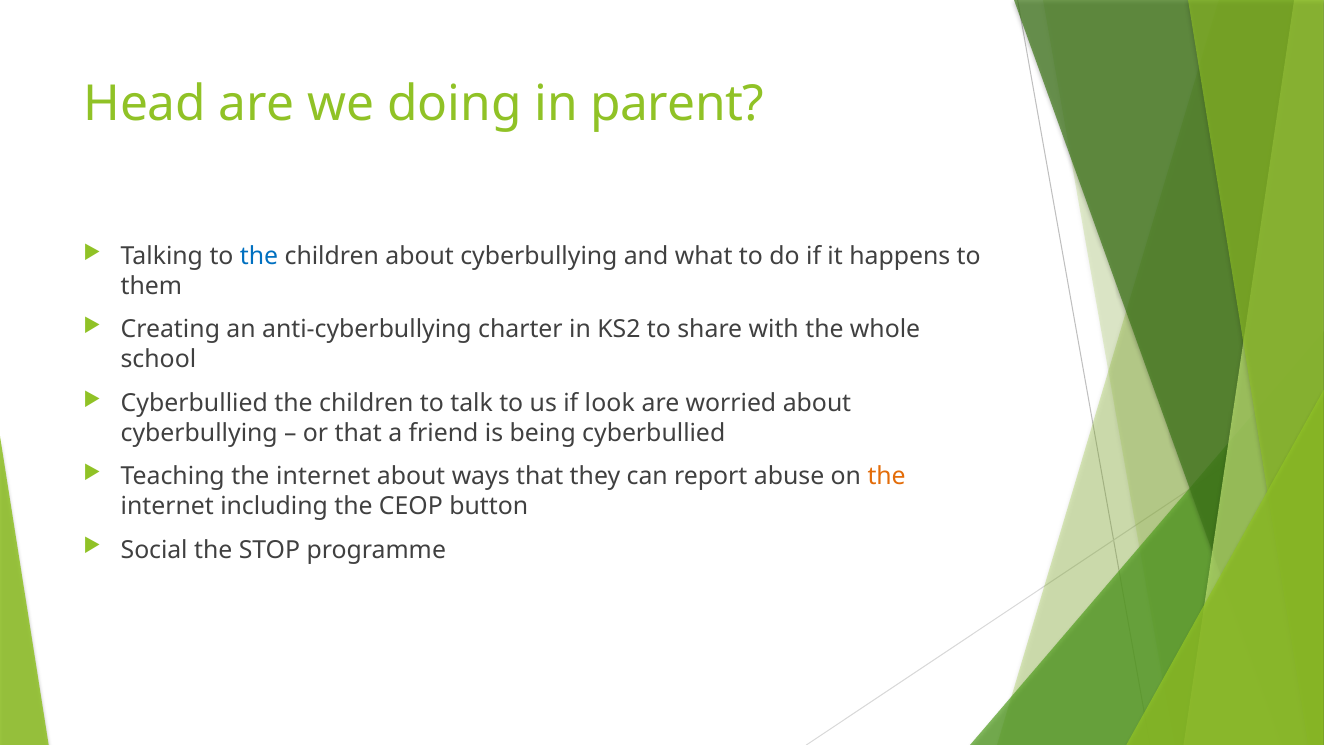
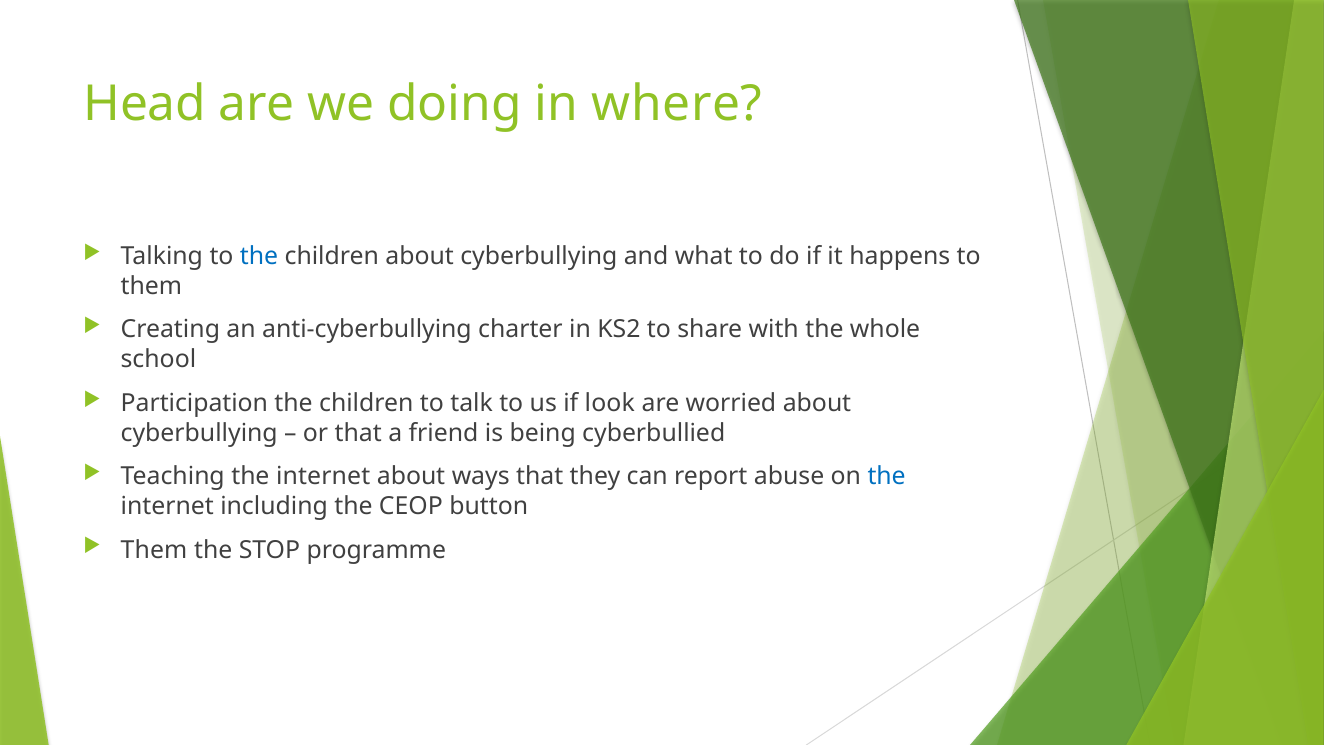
parent: parent -> where (677, 104)
Cyberbullied: Cyberbullied -> Participation (194, 403)
the colour: orange -> blue (887, 476)
Social: Social -> Them (154, 550)
